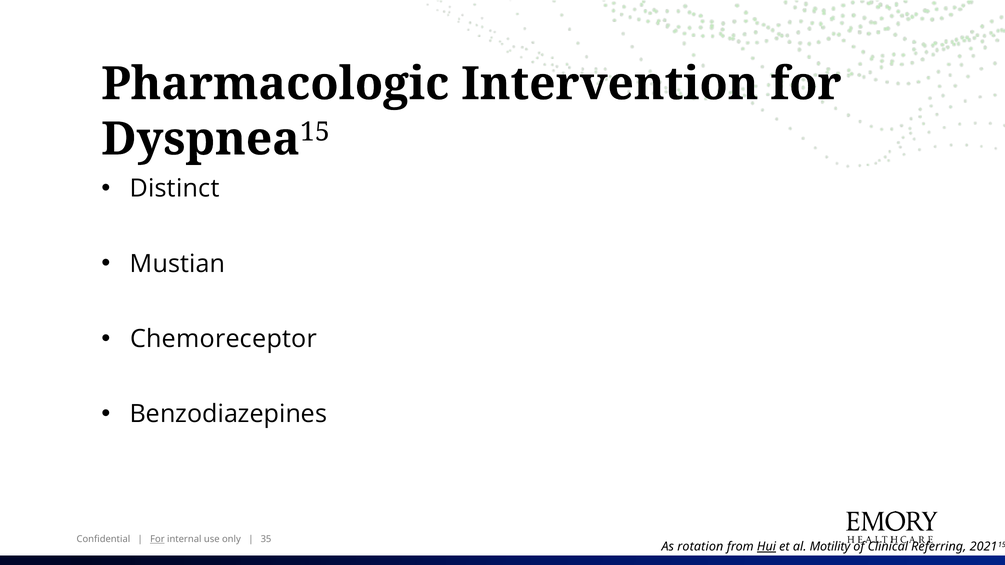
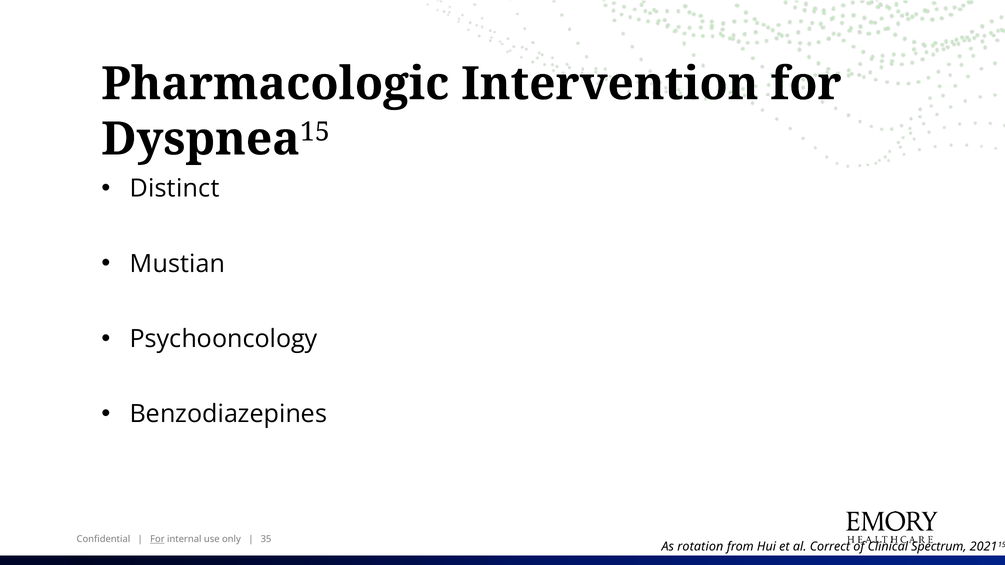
Chemoreceptor: Chemoreceptor -> Psychooncology (224, 339)
Hui underline: present -> none (767, 547)
Motility: Motility -> Correct (830, 547)
Referring: Referring -> Spectrum (939, 547)
